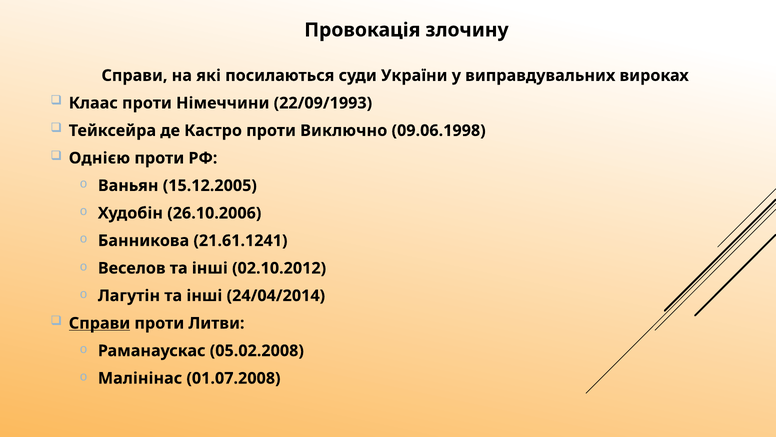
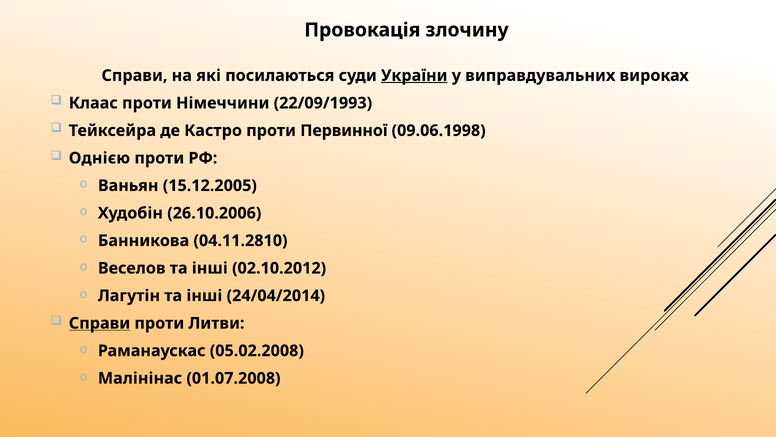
України underline: none -> present (414, 75)
Виключно: Виключно -> Первинної (344, 130)
21.61.1241: 21.61.1241 -> 04.11.2810 (240, 240)
